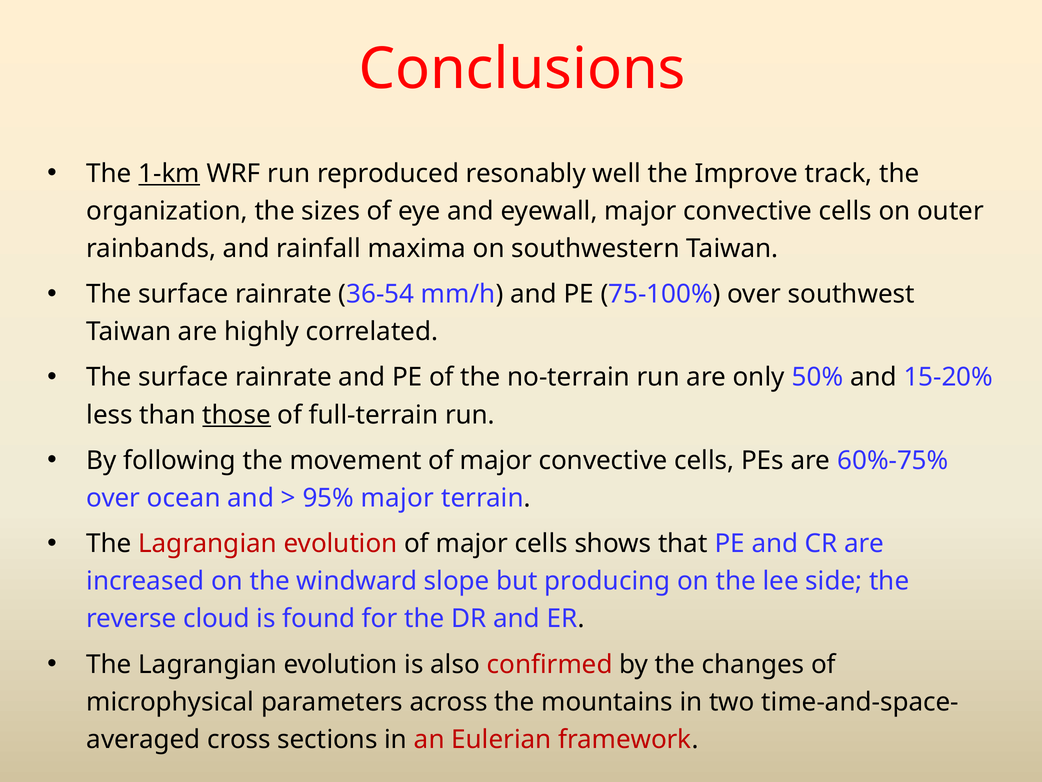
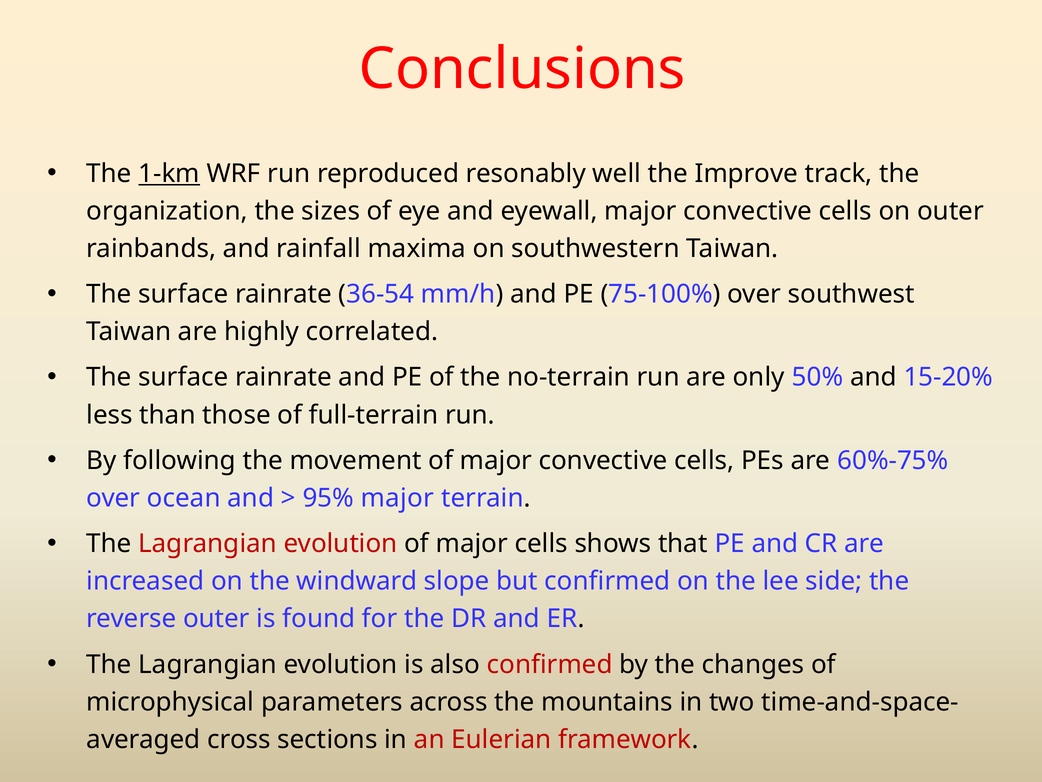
those underline: present -> none (237, 415)
but producing: producing -> confirmed (607, 581)
reverse cloud: cloud -> outer (216, 618)
